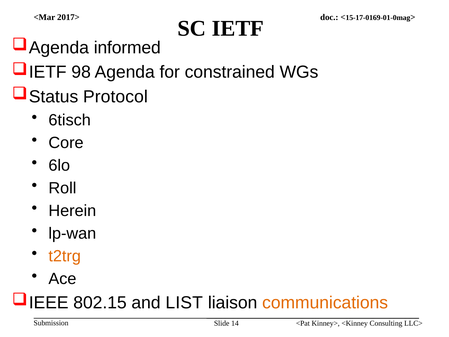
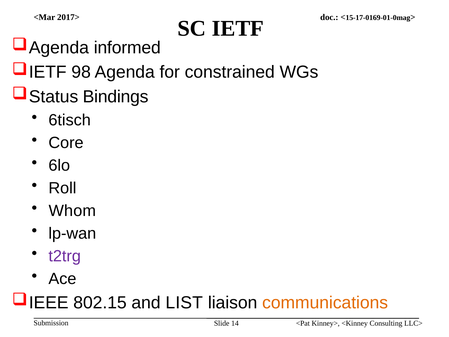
Protocol: Protocol -> Bindings (116, 97)
Herein: Herein -> Whom (72, 211)
t2trg colour: orange -> purple (65, 256)
